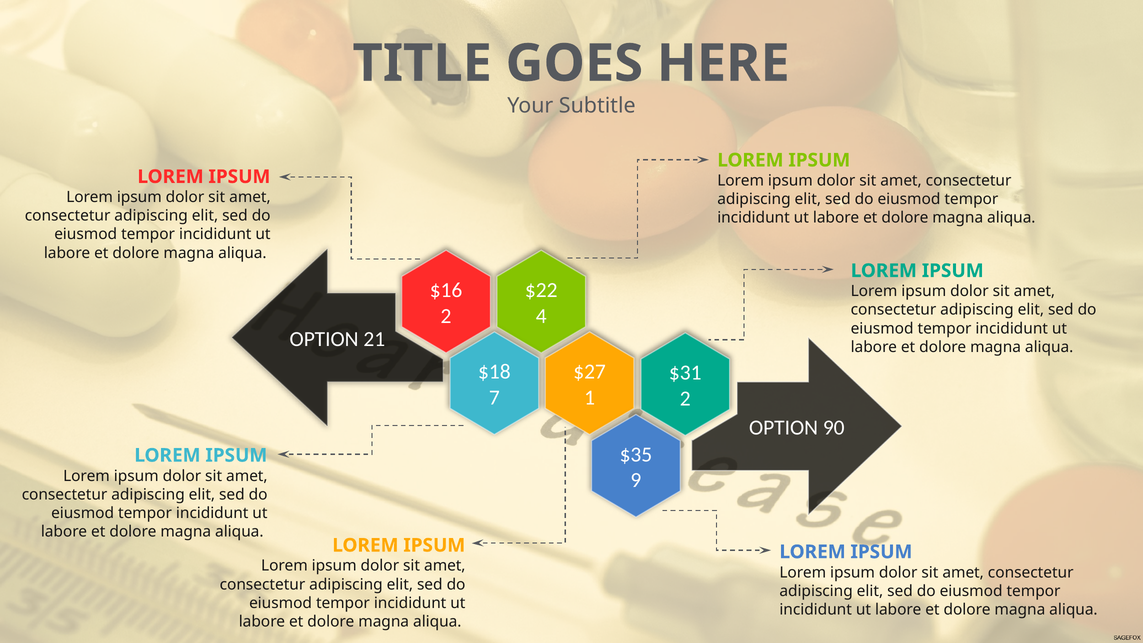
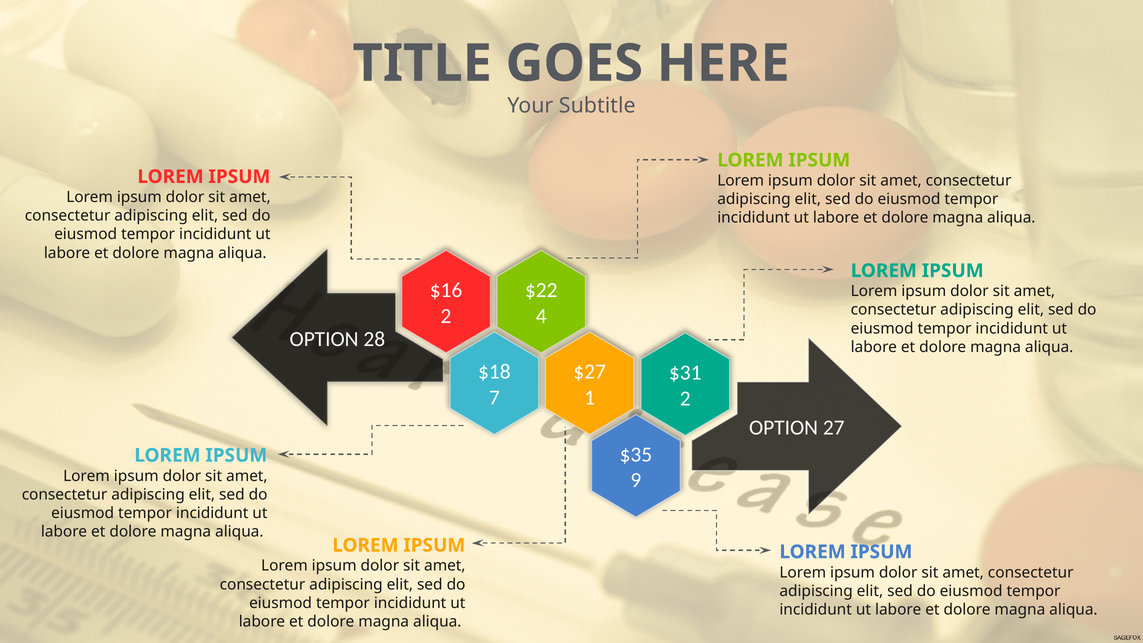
21: 21 -> 28 (374, 339)
90: 90 -> 27 (834, 428)
